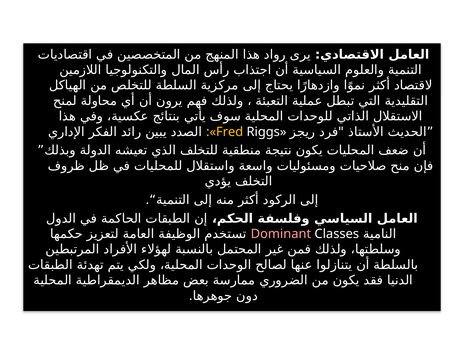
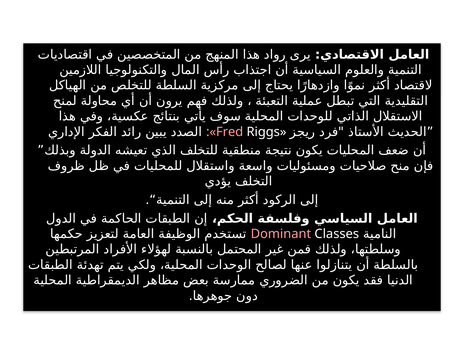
:«Fred colour: yellow -> pink (225, 132)
